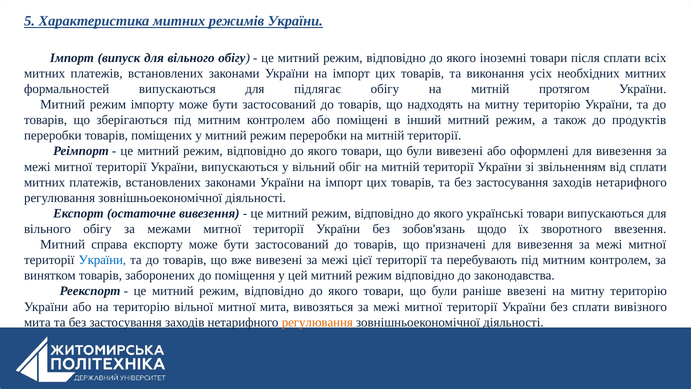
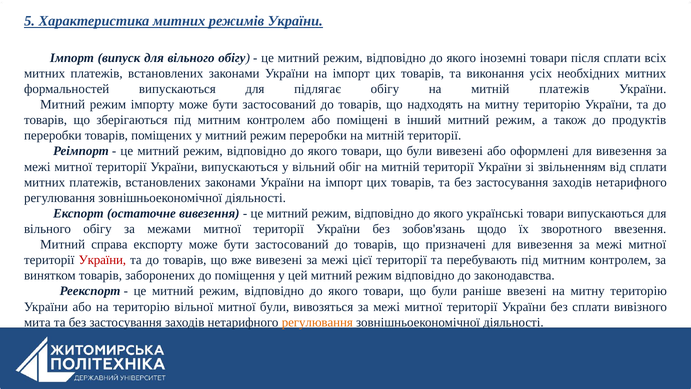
митнiй протягом: протягом -> платежiв (564, 89)
України colour: blue -> red (102, 260)
митної мита: мита -> були (275, 307)
